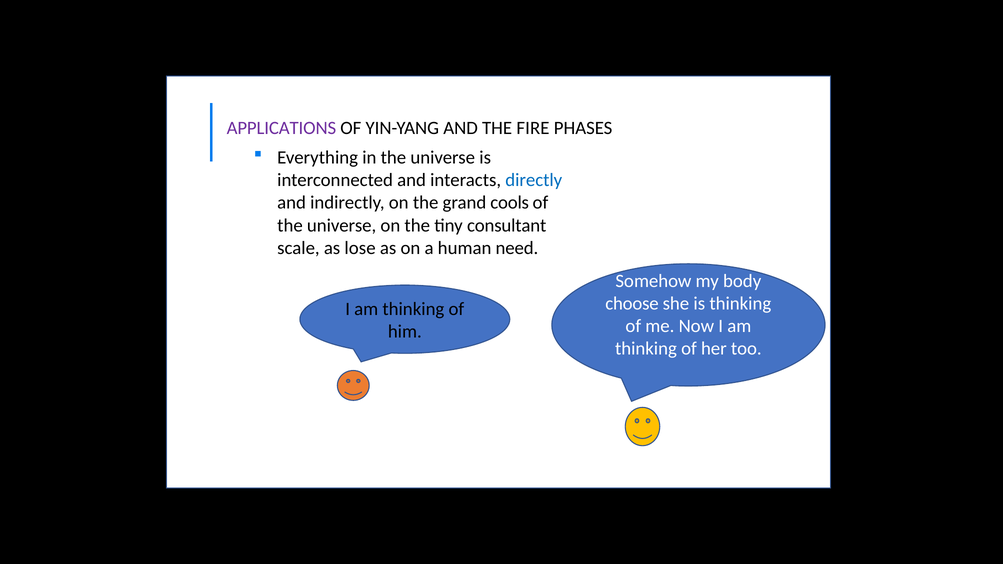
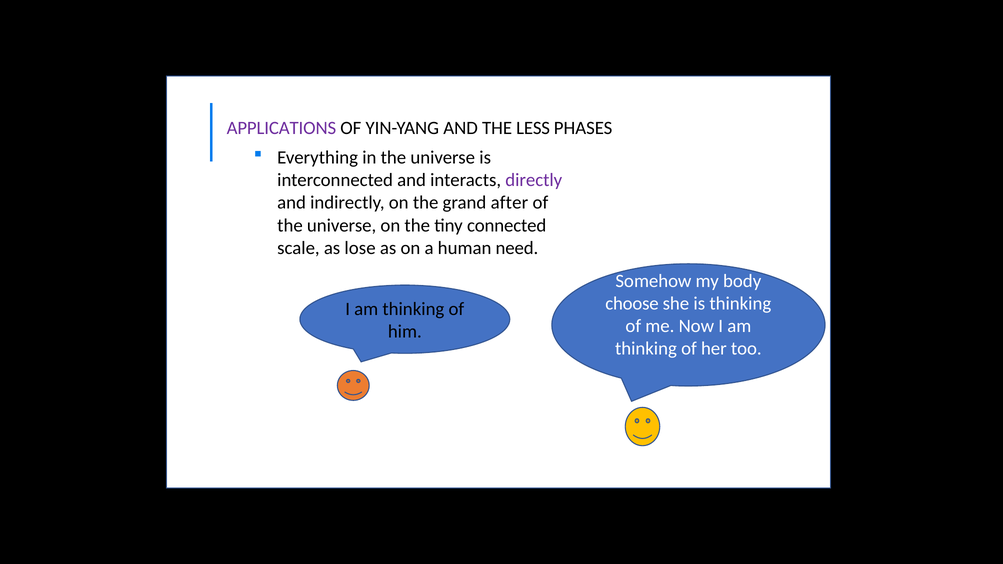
FIRE: FIRE -> LESS (533, 128)
directly colour: blue -> purple (534, 180)
cools: cools -> after (509, 203)
consultant: consultant -> connected (507, 225)
